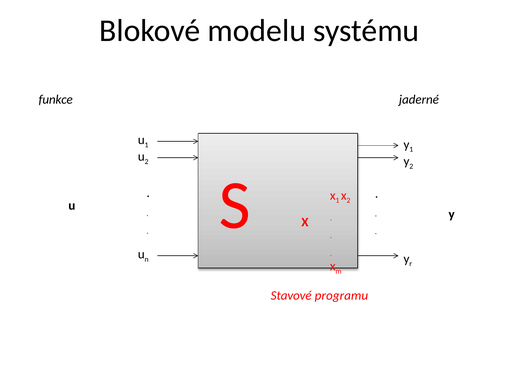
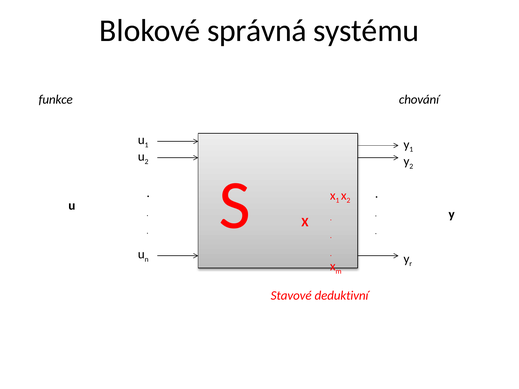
modelu: modelu -> správná (257, 31)
jaderné: jaderné -> chování (419, 100)
programu: programu -> deduktivní (342, 296)
